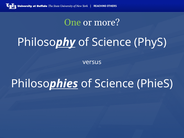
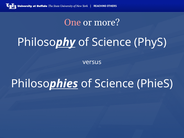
One colour: light green -> pink (73, 22)
